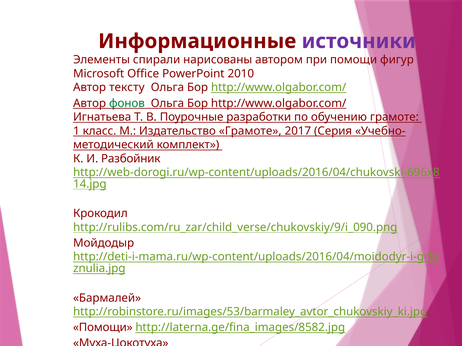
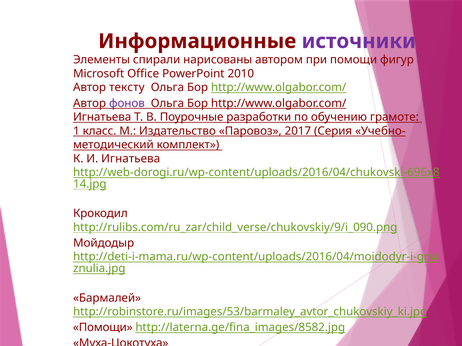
фонов colour: green -> purple (127, 103)
Издательство Грамоте: Грамоте -> Паровоз (250, 131)
И Разбойник: Разбойник -> Игнатьева (131, 159)
